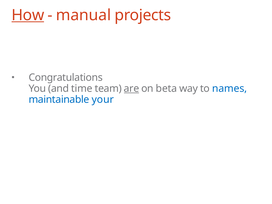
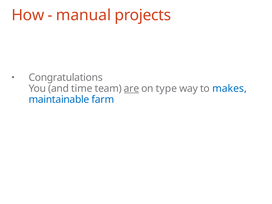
How underline: present -> none (28, 15)
beta: beta -> type (166, 89)
names: names -> makes (230, 89)
your: your -> farm (103, 100)
